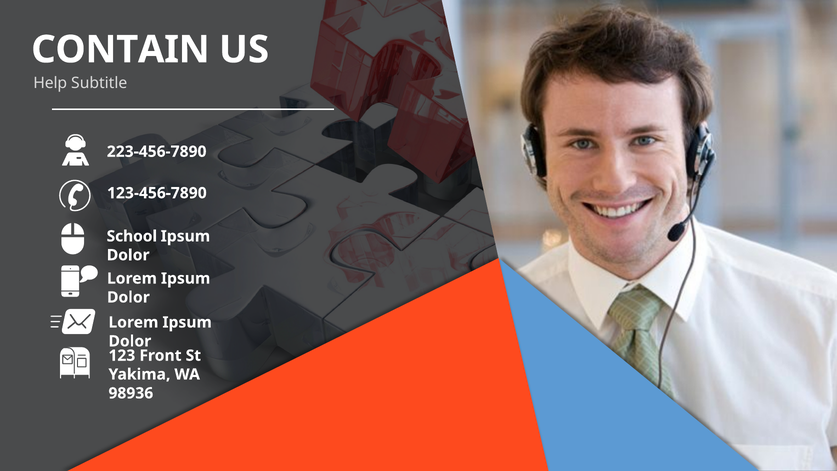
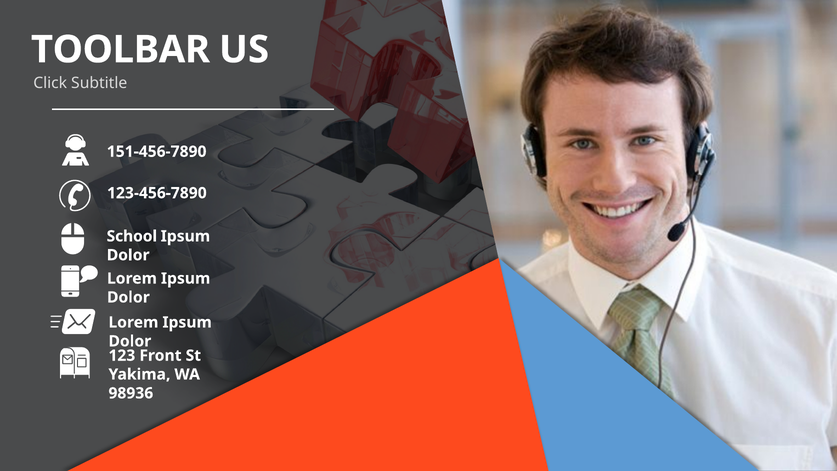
CONTAIN: CONTAIN -> TOOLBAR (120, 50)
Help: Help -> Click (50, 83)
223-456-7890: 223-456-7890 -> 151-456-7890 (157, 152)
